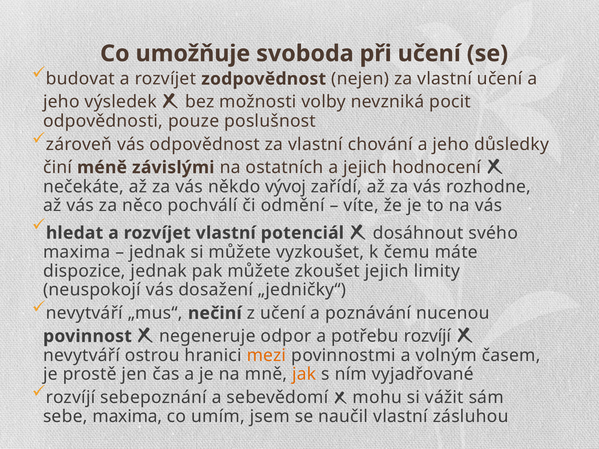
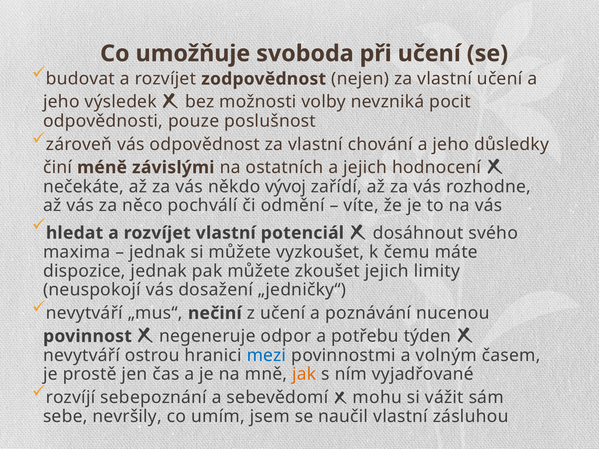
potřebu rozvíjí: rozvíjí -> týden (427, 336)
mezi colour: orange -> blue (266, 356)
sebe maxima: maxima -> nevršily (127, 417)
